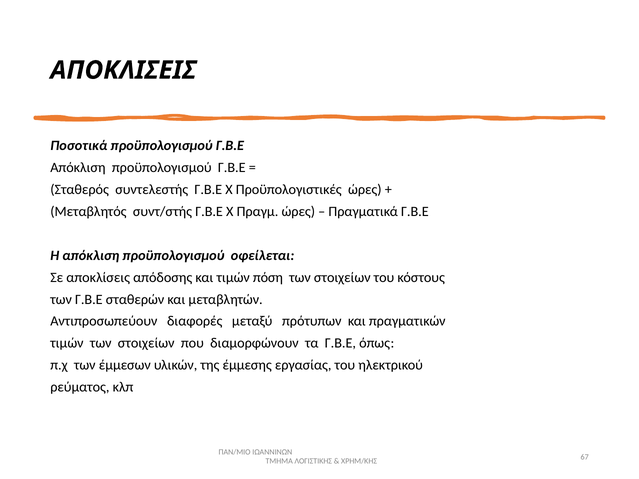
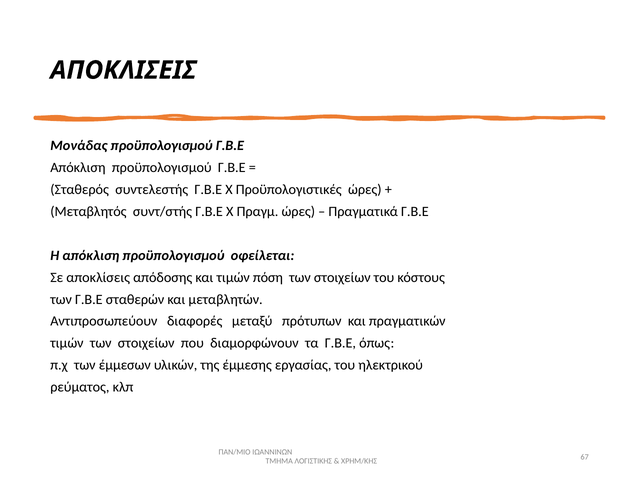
Ποσοτικά: Ποσοτικά -> Μονάδας (79, 146)
